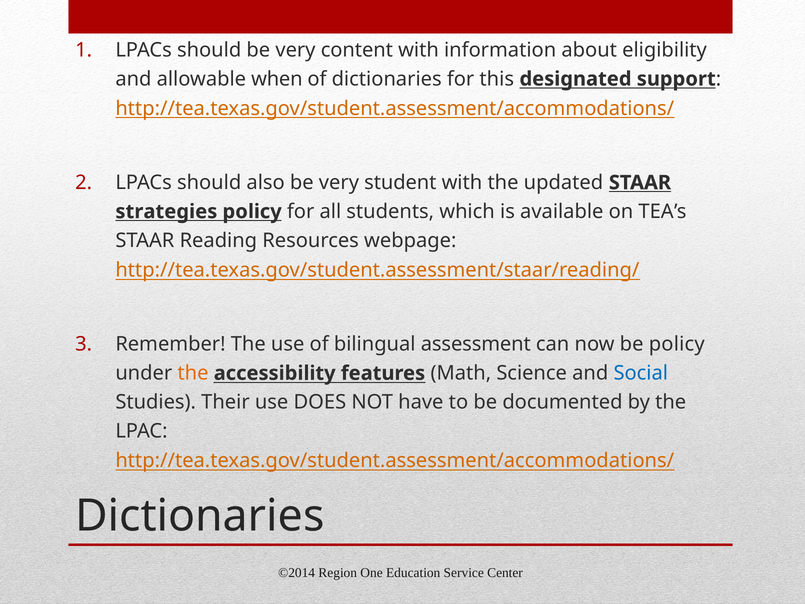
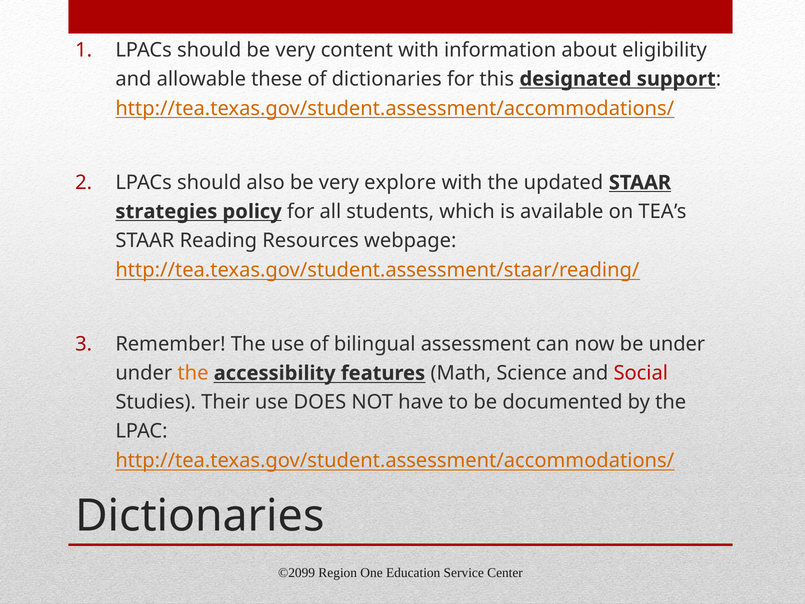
when: when -> these (277, 79)
student: student -> explore (400, 183)
be policy: policy -> under (677, 344)
Social colour: blue -> red (641, 373)
©2014: ©2014 -> ©2099 (297, 573)
